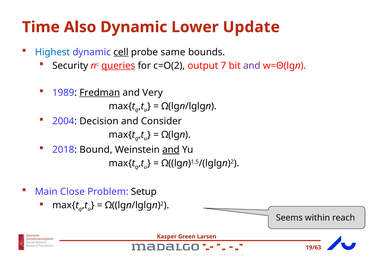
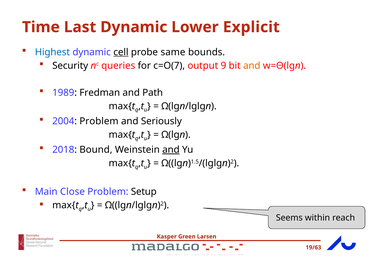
Also: Also -> Last (80, 27)
Update: Update -> Explicit (251, 27)
queries underline: present -> none (118, 66)
c=O(2: c=O(2 -> c=O(7 (169, 66)
7: 7 -> 9 (223, 66)
and colour: purple -> orange (252, 66)
Fredman underline: present -> none (100, 93)
Very: Very -> Path (153, 93)
2004 Decision: Decision -> Problem (99, 121)
Consider: Consider -> Seriously (161, 121)
